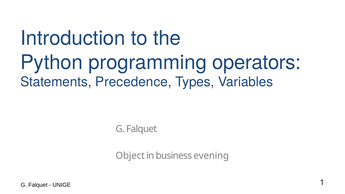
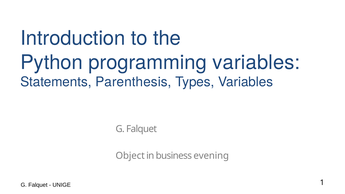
programming operators: operators -> variables (256, 62)
Precedence: Precedence -> Parenthesis (133, 82)
